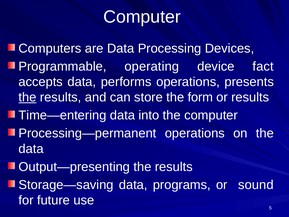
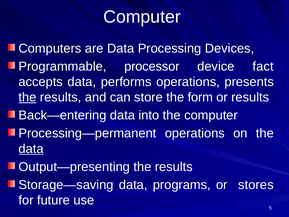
operating: operating -> processor (152, 66)
Time—entering: Time—entering -> Back—entering (62, 115)
data underline: none -> present (31, 149)
sound: sound -> stores (256, 185)
